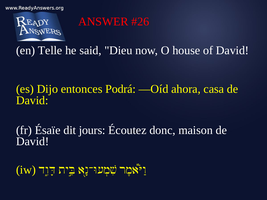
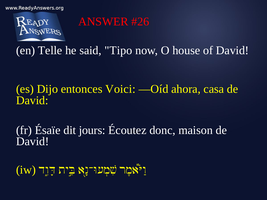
Dieu: Dieu -> Tipo (118, 50)
Podrá: Podrá -> Voici (120, 89)
